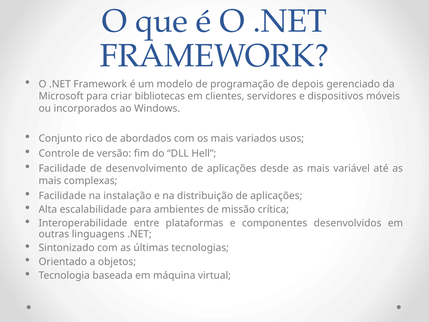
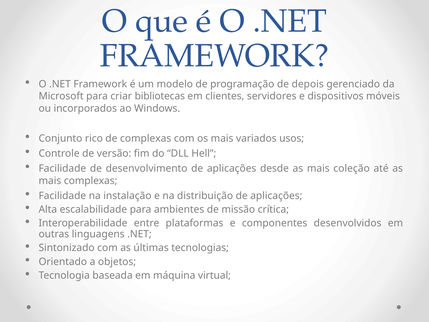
de abordados: abordados -> complexas (146, 138)
variável: variável -> coleção (352, 168)
